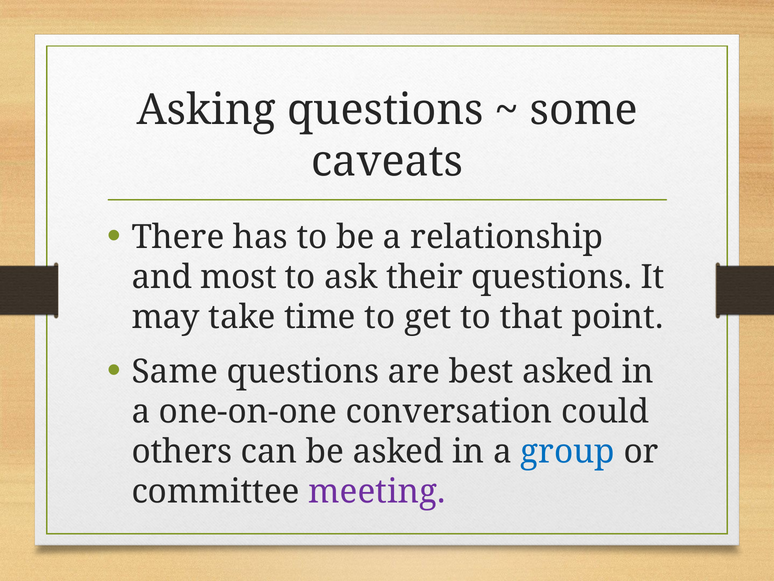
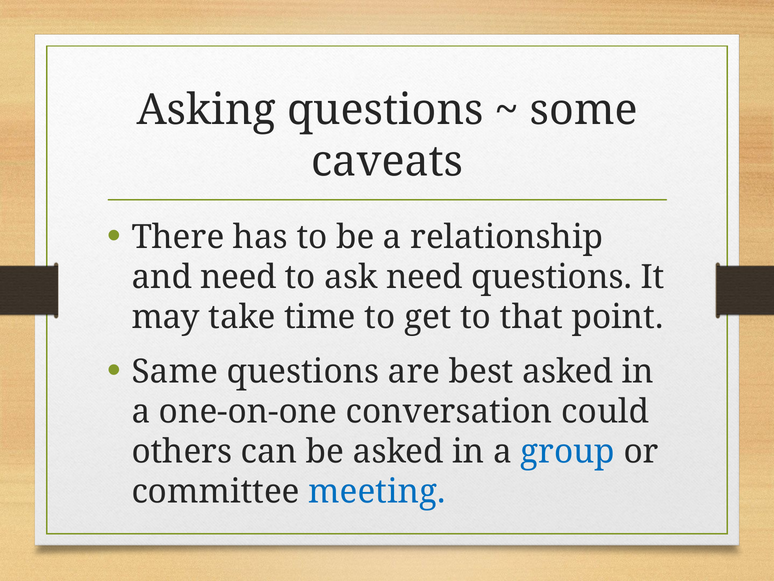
and most: most -> need (239, 277)
ask their: their -> need (425, 277)
meeting colour: purple -> blue (377, 491)
